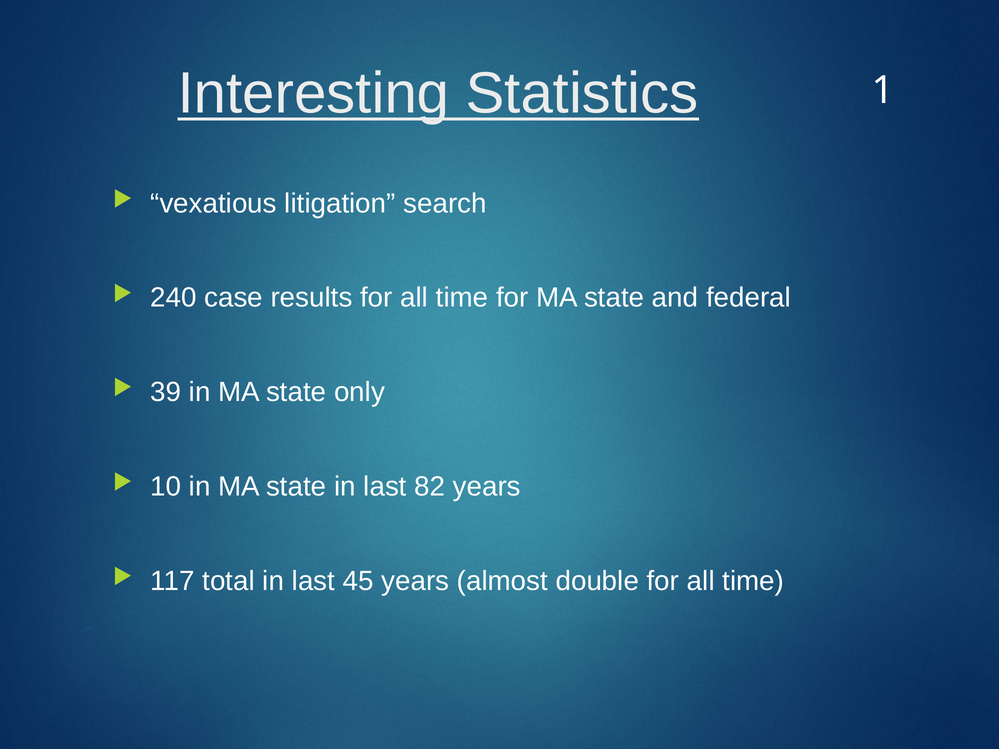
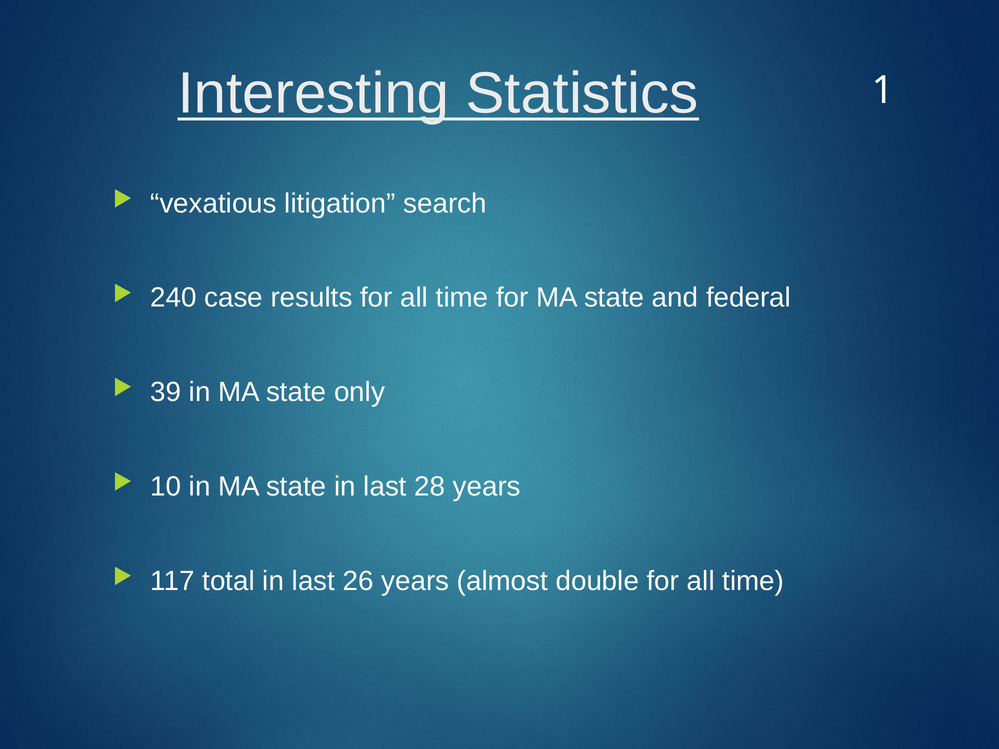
82: 82 -> 28 (430, 487)
45: 45 -> 26 (358, 581)
